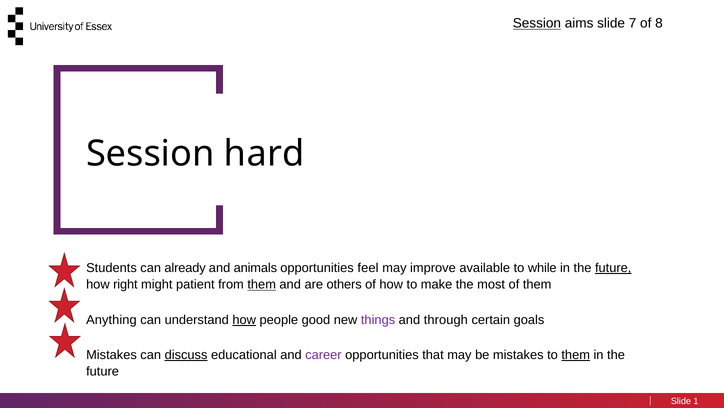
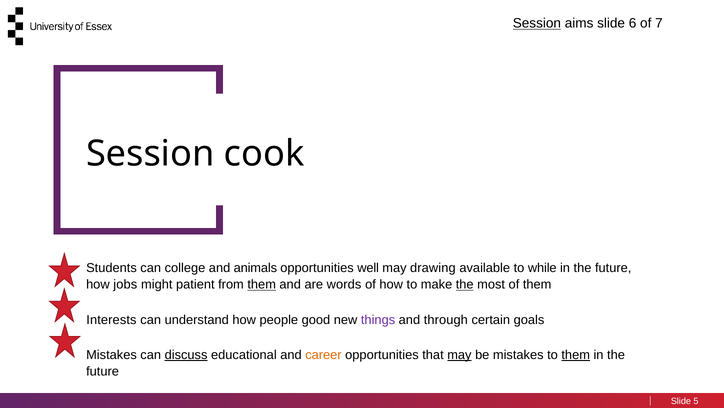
7: 7 -> 6 (633, 23)
8: 8 -> 7 (659, 23)
hard: hard -> cook (264, 154)
already: already -> college (185, 268)
feel: feel -> well (368, 268)
improve: improve -> drawing (433, 268)
future underline: present -> none (613, 268)
right: right -> jobs (125, 284)
others: others -> words (344, 284)
the underline: none -> present (465, 284)
Anything: Anything -> Interests (111, 319)
how underline: present -> none (244, 319)
career colour: purple -> orange (323, 354)
may underline: none -> present (459, 354)
1: 1 -> 5 (696, 400)
